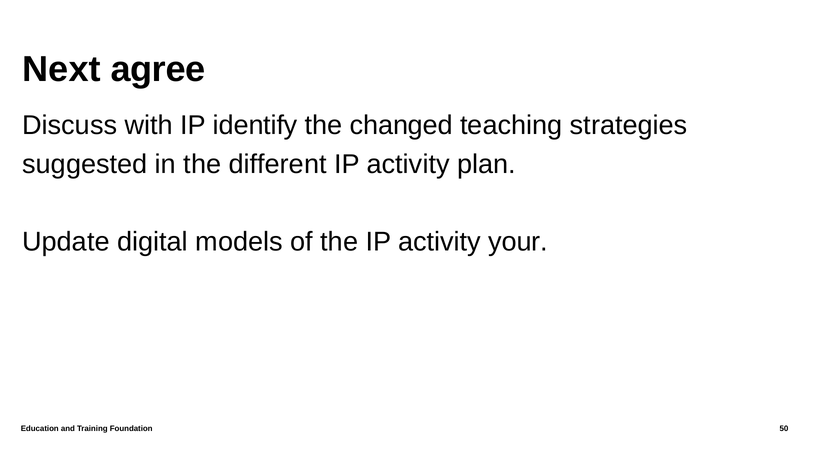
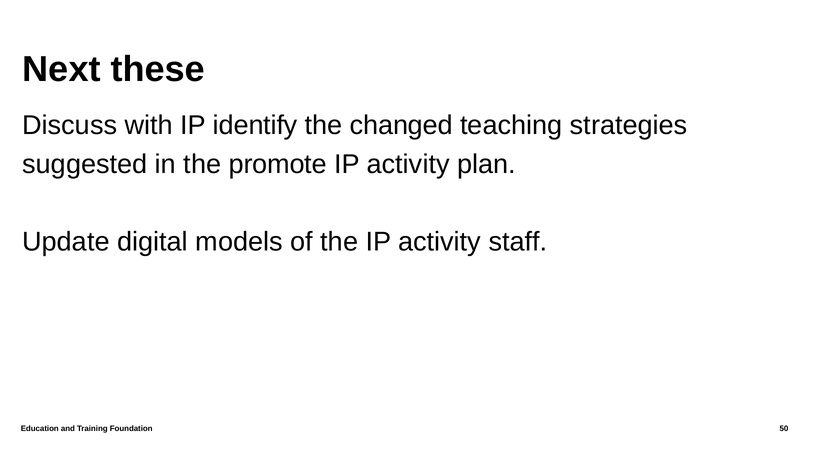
agree: agree -> these (158, 70)
different: different -> promote (278, 164)
your: your -> staff (518, 242)
